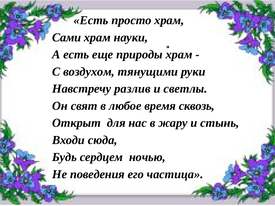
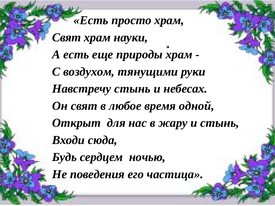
Сами: Сами -> Свят (67, 37)
Навстречу разлив: разлив -> стынь (132, 89)
светлы: светлы -> небесах (185, 89)
сквозь: сквозь -> одной (197, 106)
